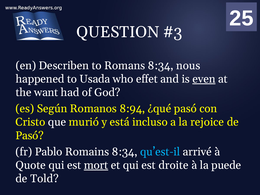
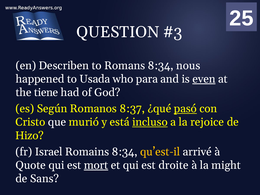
effet: effet -> para (147, 79)
want: want -> tiene (46, 92)
8:94: 8:94 -> 8:37 (132, 109)
pasó underline: none -> present (185, 109)
incluso underline: none -> present (150, 122)
Pasó: Pasó -> Hizo (30, 136)
Pablo: Pablo -> Israel (49, 152)
qu’est-il colour: light blue -> yellow (160, 152)
puede: puede -> might (226, 165)
Told: Told -> Sans (44, 179)
